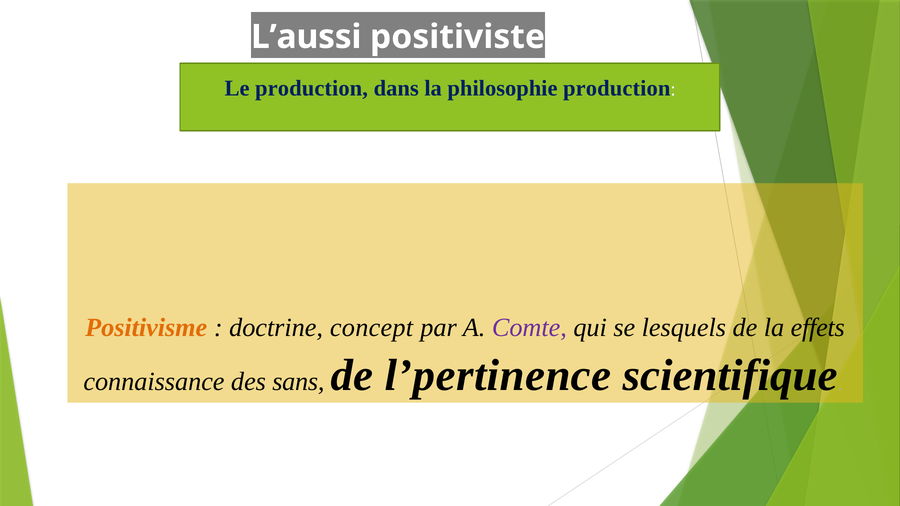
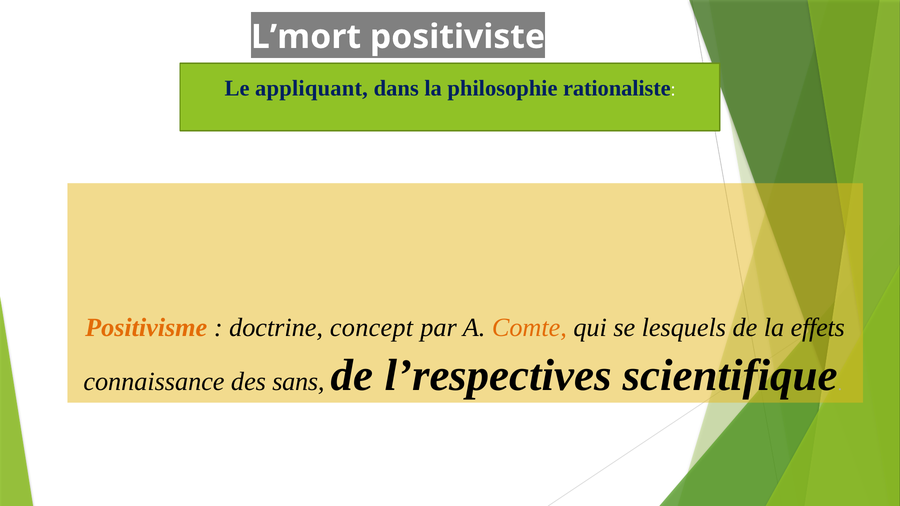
L’aussi: L’aussi -> L’mort (306, 37)
Le production: production -> appliquant (311, 89)
philosophie production: production -> rationaliste (617, 89)
Comte colour: purple -> orange (529, 328)
l’pertinence: l’pertinence -> l’respectives (498, 376)
